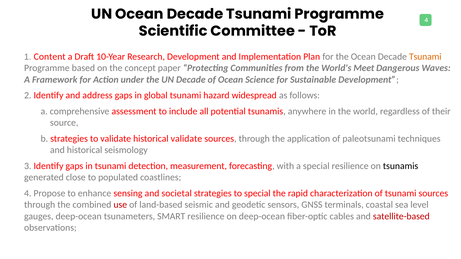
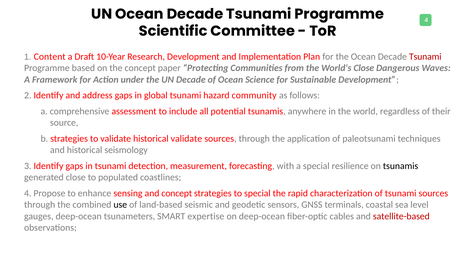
Tsunami colour: orange -> red (425, 57)
World's Meet: Meet -> Close (364, 68)
widespread: widespread -> community (254, 96)
and societal: societal -> concept (177, 194)
use colour: red -> black (120, 205)
SMART resilience: resilience -> expertise (206, 217)
